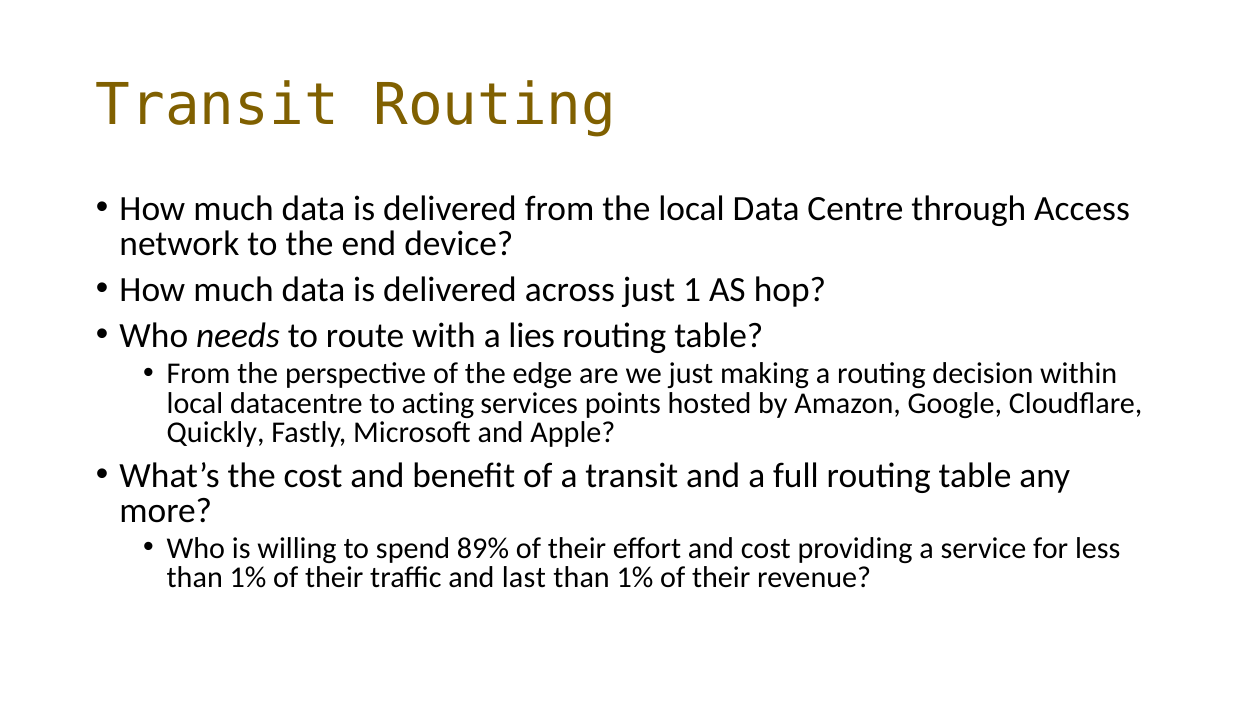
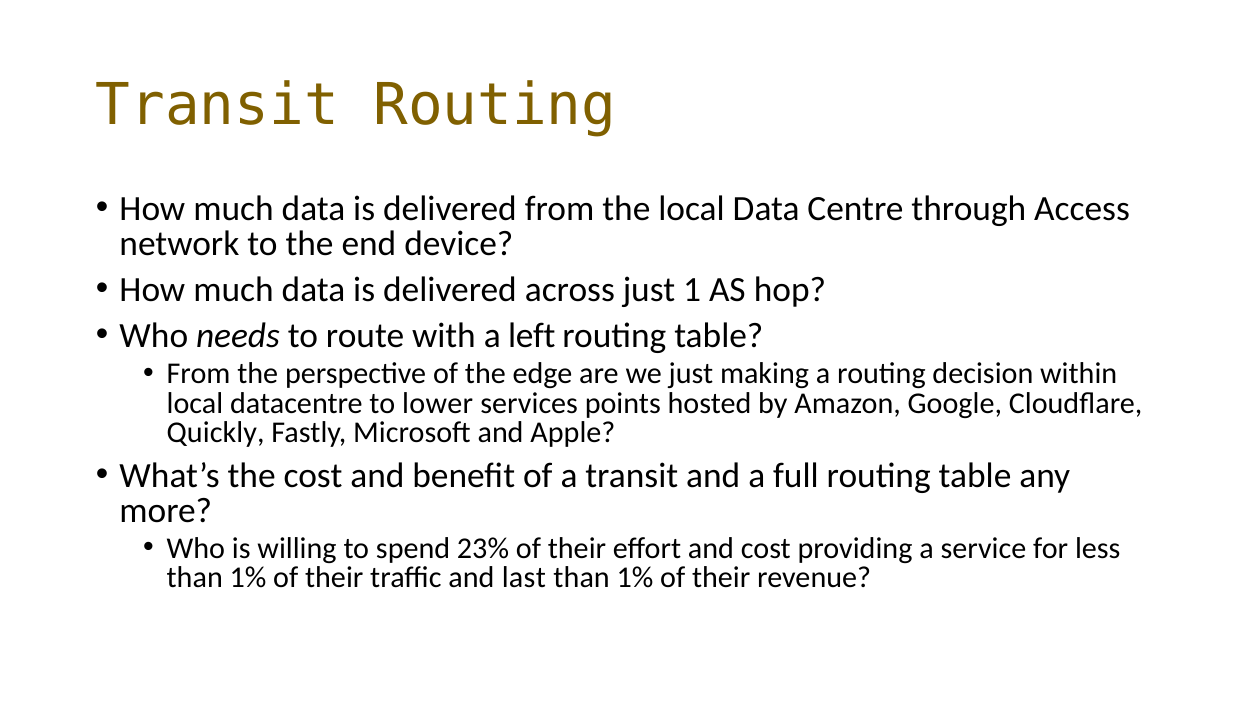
lies: lies -> left (532, 336)
acting: acting -> lower (438, 403)
89%: 89% -> 23% (483, 548)
